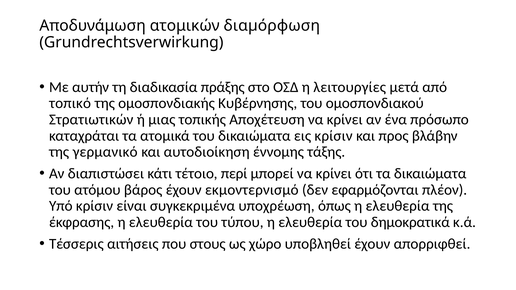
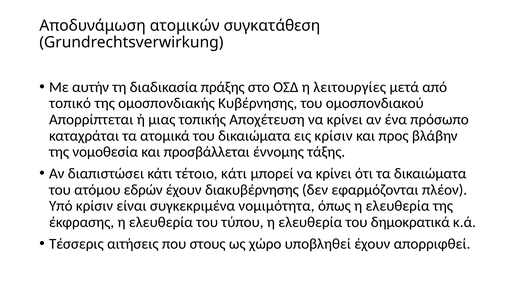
διαµόρφωση: διαµόρφωση -> συγκατάθεση (272, 26)
Στρατιωτικών: Στρατιωτικών -> Απορρίπτεται (91, 120)
γερμανικό: γερμανικό -> νοµοθεσία (105, 152)
αυτοδιοίκηση: αυτοδιοίκηση -> προσβάλλεται (207, 152)
τέτοιο περί: περί -> κάτι (234, 174)
βάρος: βάρος -> εδρών (143, 190)
εκμοντερνισμό: εκμοντερνισμό -> διακυβέρνησης (252, 190)
υποχρέωση: υποχρέωση -> νομιμότητα (277, 206)
